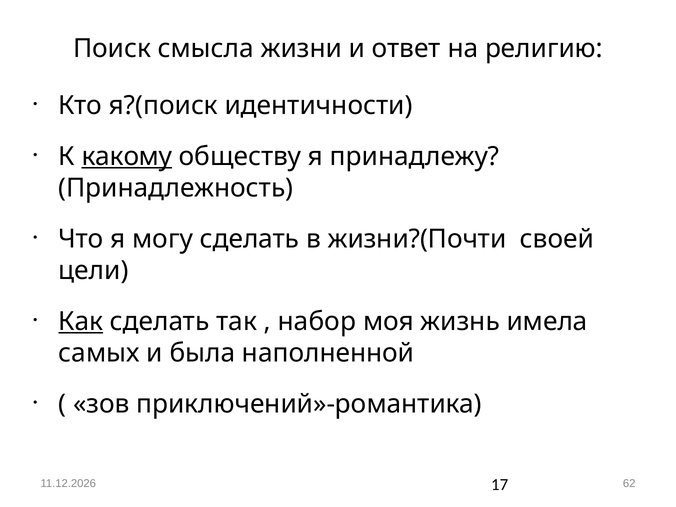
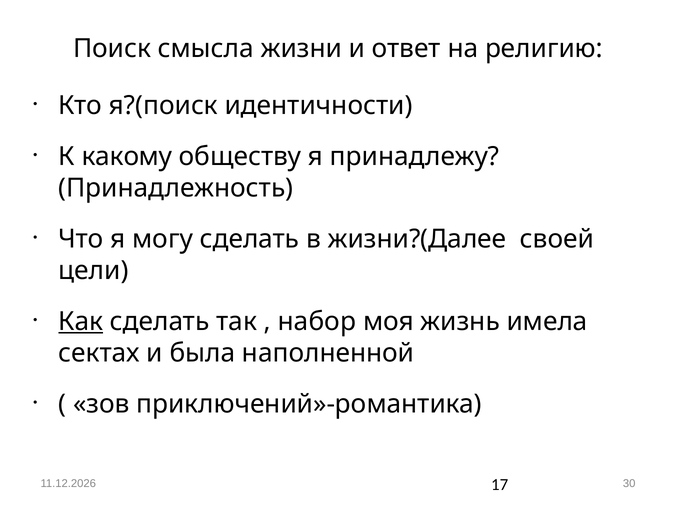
какому underline: present -> none (127, 156)
жизни?(Почти: жизни?(Почти -> жизни?(Далее (417, 239)
самых: самых -> сектах (99, 353)
62: 62 -> 30 (629, 483)
